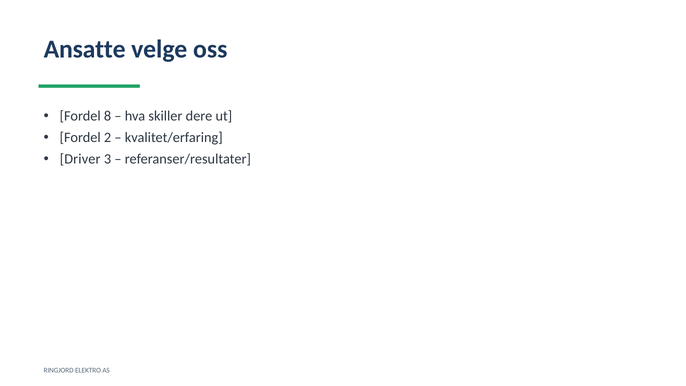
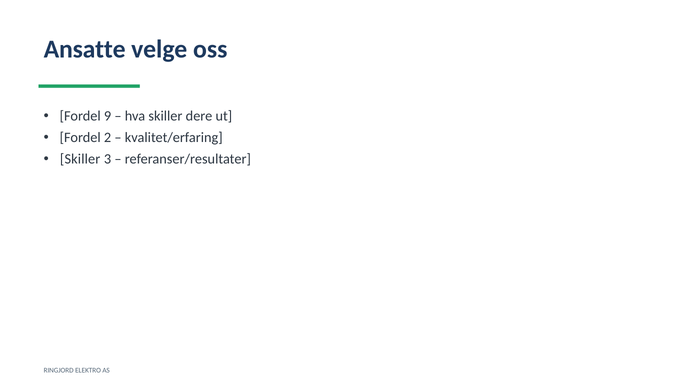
8: 8 -> 9 (108, 116)
Driver: Driver -> Skiller (80, 159)
